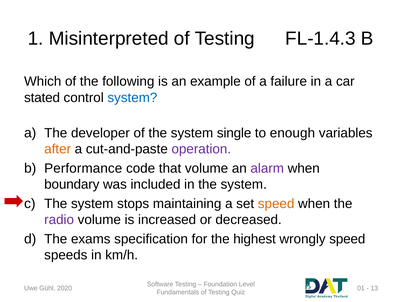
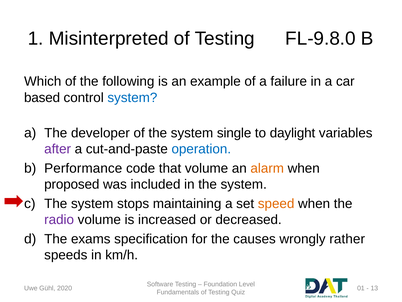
FL-1.4.3: FL-1.4.3 -> FL-9.8.0 (321, 39)
stated: stated -> based (42, 97)
enough: enough -> daylight (293, 133)
after colour: orange -> purple (58, 149)
operation colour: purple -> blue (201, 149)
alarm colour: purple -> orange (267, 168)
boundary: boundary -> proposed (72, 184)
highest: highest -> causes (255, 239)
wrongly speed: speed -> rather (347, 239)
